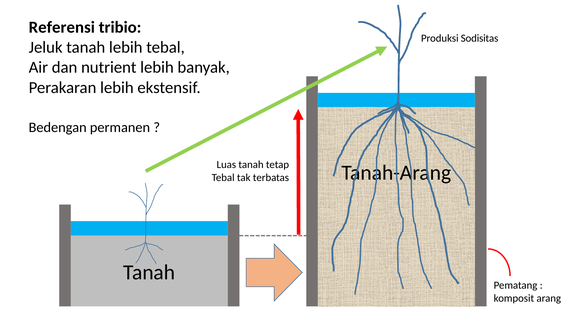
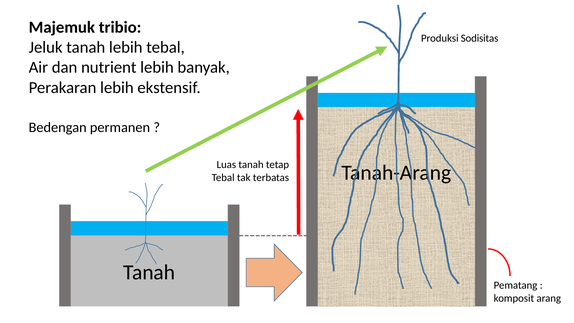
Referensi: Referensi -> Majemuk (62, 27)
